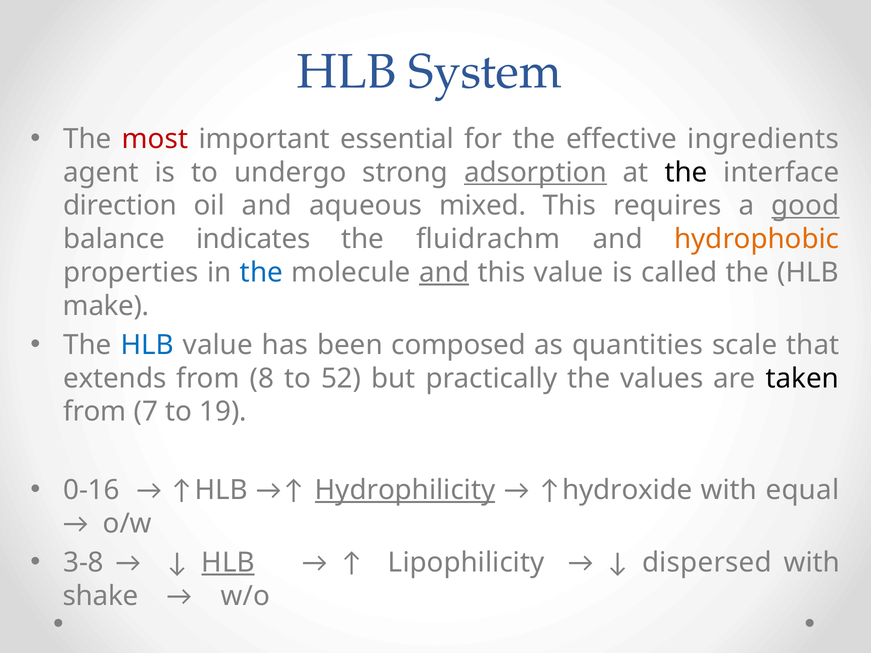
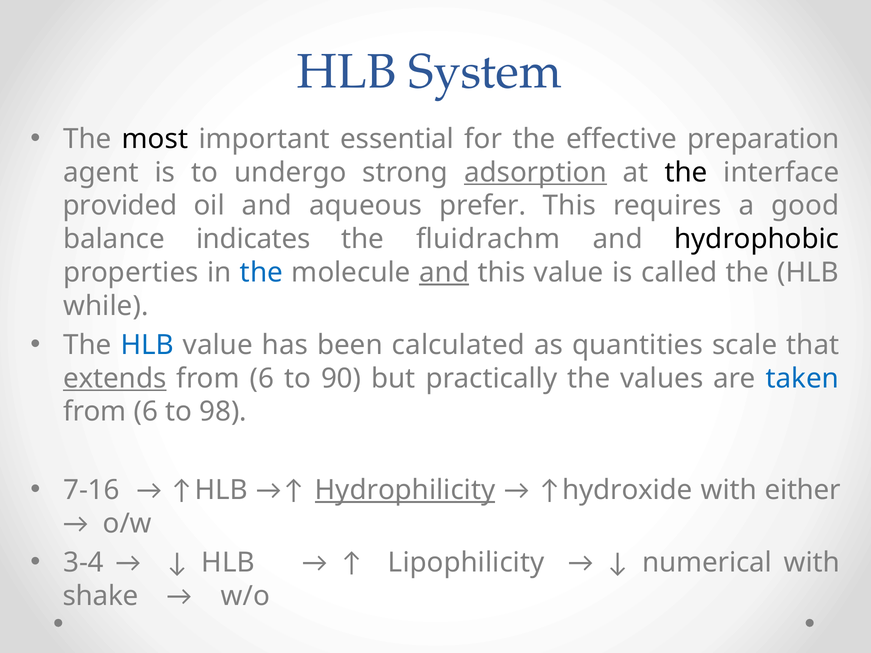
most colour: red -> black (155, 139)
ingredients: ingredients -> preparation (763, 139)
direction: direction -> provided (120, 206)
mixed: mixed -> prefer (483, 206)
good underline: present -> none (805, 206)
hydrophobic colour: orange -> black (757, 239)
make: make -> while (106, 306)
composed: composed -> calculated (458, 345)
extends underline: none -> present (115, 378)
8: 8 -> 6 (262, 378)
52: 52 -> 90 (341, 378)
taken colour: black -> blue (802, 378)
7: 7 -> 6 (146, 412)
19: 19 -> 98 (223, 412)
0-16: 0-16 -> 7-16 (91, 490)
equal: equal -> either (803, 490)
3-8: 3-8 -> 3-4 (84, 563)
HLB underline: present -> none (228, 563)
dispersed: dispersed -> numerical (707, 563)
